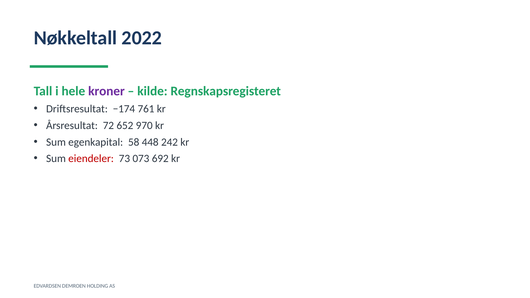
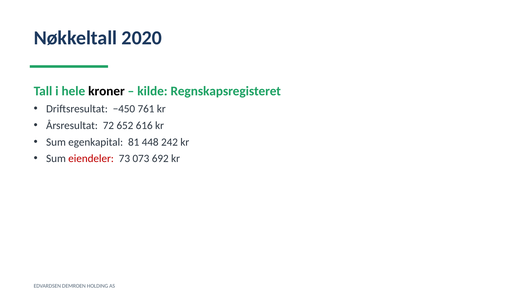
2022: 2022 -> 2020 (142, 38)
kroner colour: purple -> black (106, 91)
−174: −174 -> −450 (124, 109)
970: 970 -> 616 (144, 126)
58: 58 -> 81 (134, 142)
